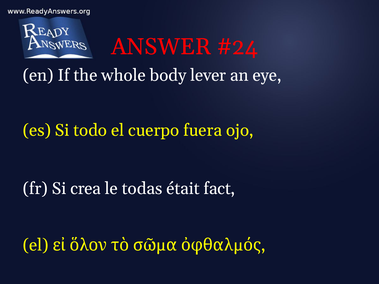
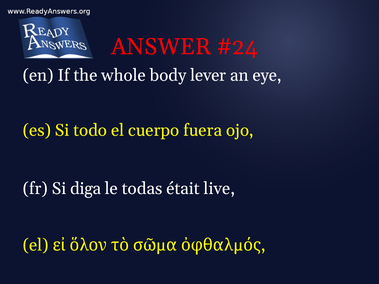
crea: crea -> diga (86, 189)
fact: fact -> live (219, 189)
